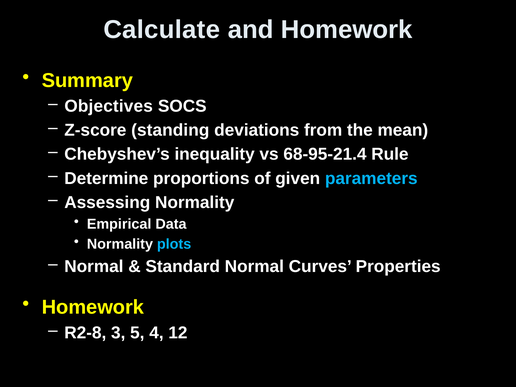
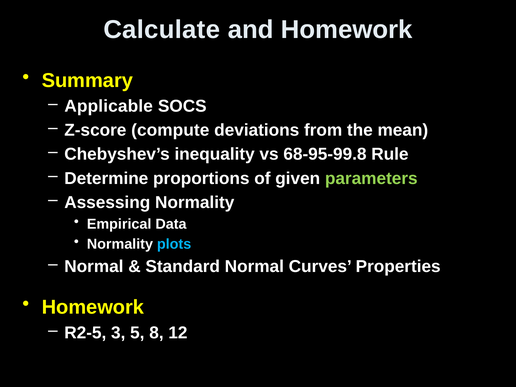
Objectives: Objectives -> Applicable (109, 106)
standing: standing -> compute (170, 130)
68-95-21.4: 68-95-21.4 -> 68-95-99.8 (325, 154)
parameters colour: light blue -> light green (371, 178)
R2-8: R2-8 -> R2-5 (85, 333)
4: 4 -> 8 (156, 333)
